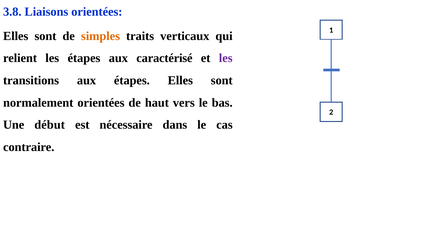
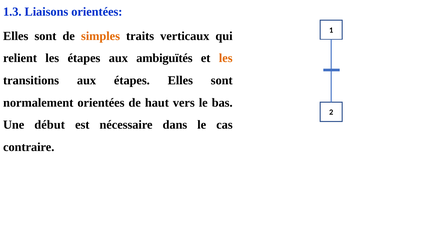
3.8: 3.8 -> 1.3 (12, 12)
caractérisé: caractérisé -> ambiguïtés (164, 58)
les colour: purple -> orange (226, 58)
